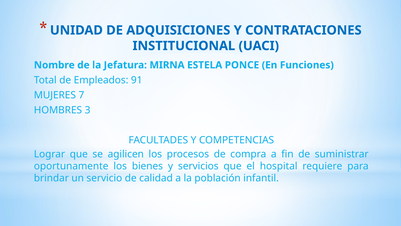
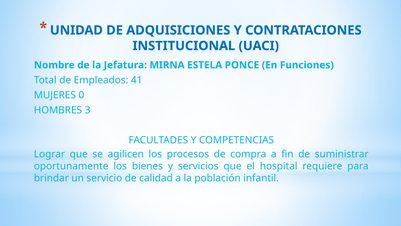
91: 91 -> 41 (137, 80)
7: 7 -> 0 (81, 95)
